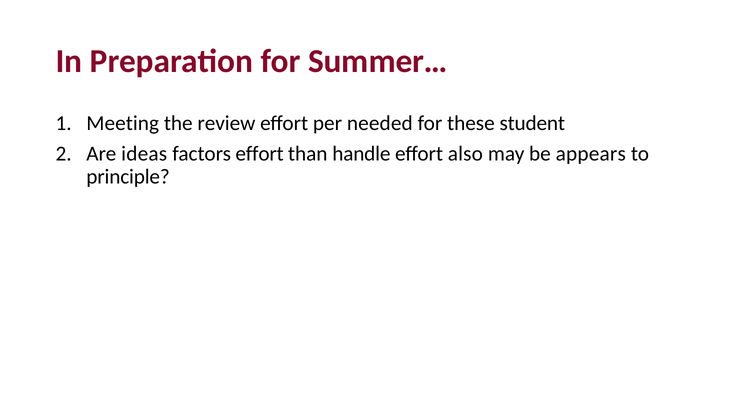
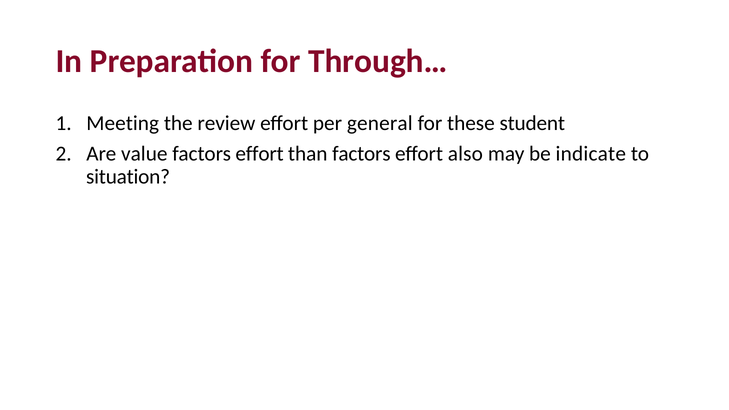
Summer…: Summer… -> Through… (378, 61)
needed: needed -> general (380, 123)
ideas: ideas -> value (144, 154)
than handle: handle -> factors (361, 154)
appears: appears -> indicate (591, 154)
principle: principle -> situation (128, 177)
